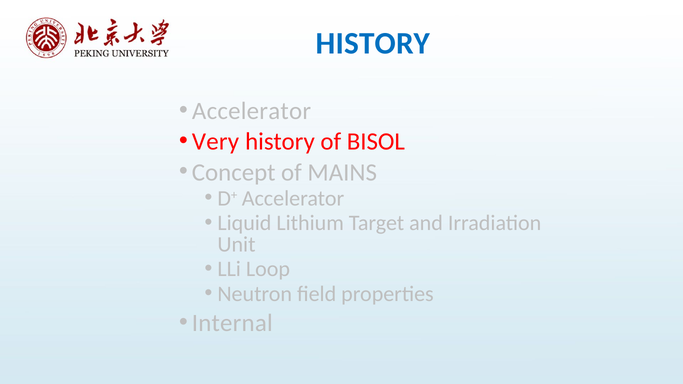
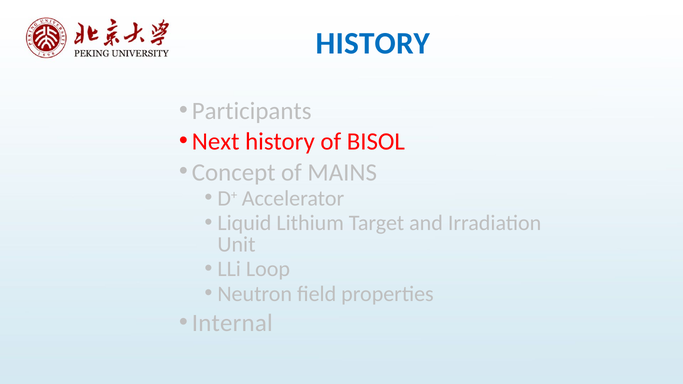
Accelerator: Accelerator -> Participants (252, 111)
Very: Very -> Next (216, 142)
